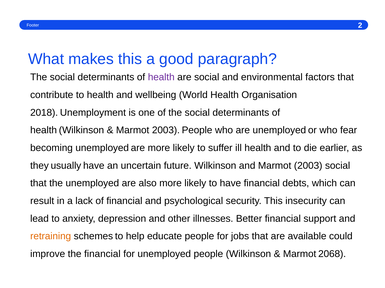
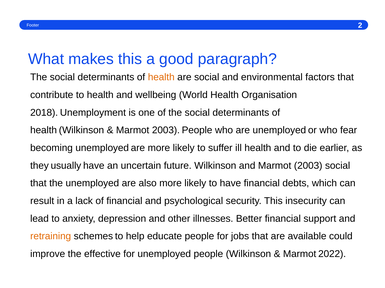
health colour: purple -> orange (161, 77)
the financial: financial -> effective (102, 254)
2068: 2068 -> 2022 (332, 254)
